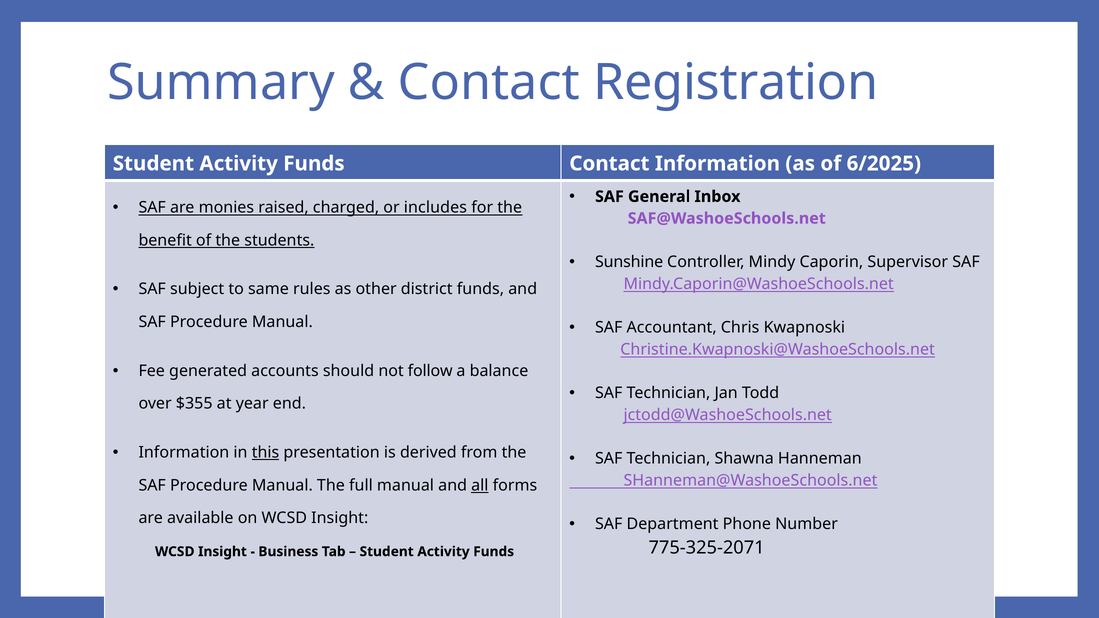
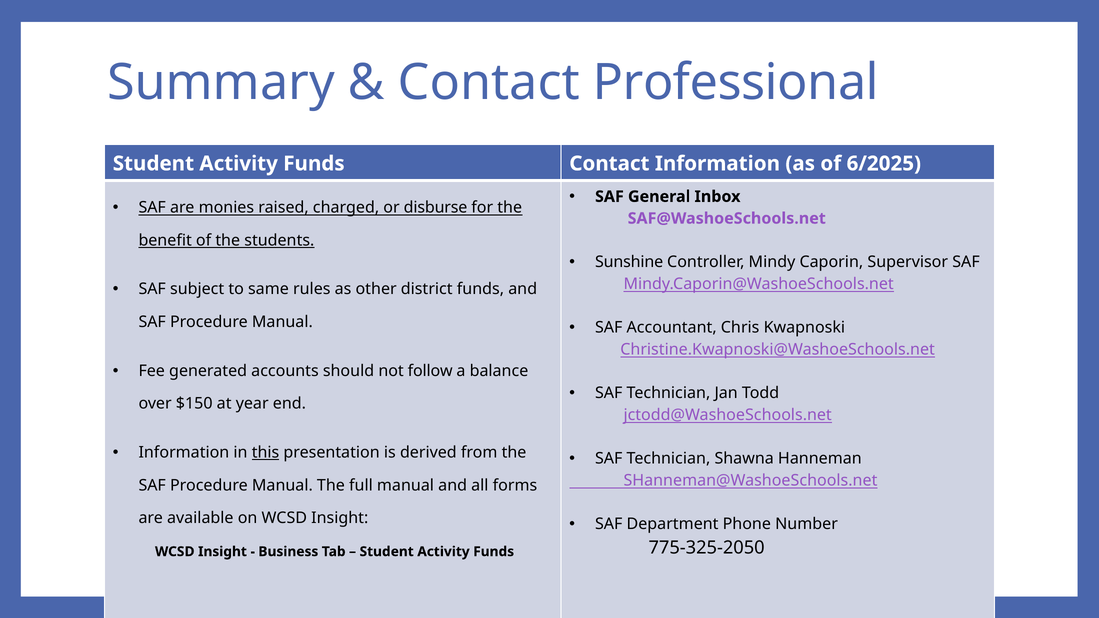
Registration: Registration -> Professional (736, 83)
includes: includes -> disburse (436, 208)
$355: $355 -> $150 (194, 404)
all underline: present -> none (480, 486)
775-325-2071: 775-325-2071 -> 775-325-2050 (707, 548)
